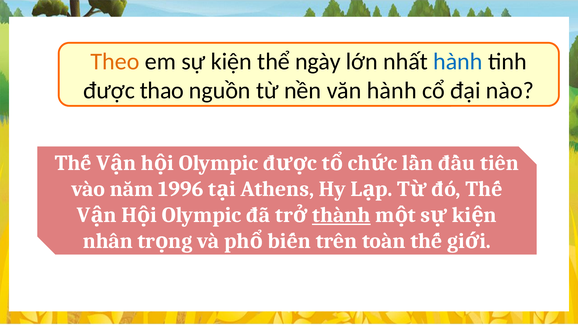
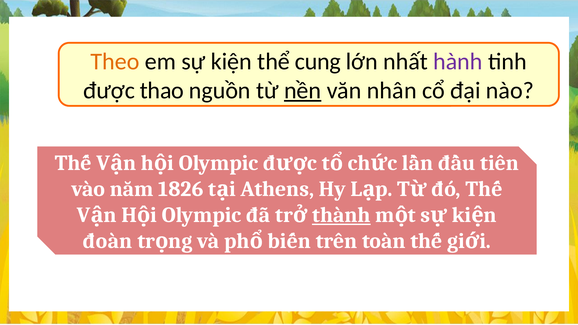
ngày: ngày -> cung (318, 62)
hành colour: blue -> purple (458, 62)
nền underline: none -> present (303, 90)
văn hành: hành -> nhân (392, 90)
1996: 1996 -> 1826 (181, 189)
nhân: nhân -> đoàn (108, 241)
